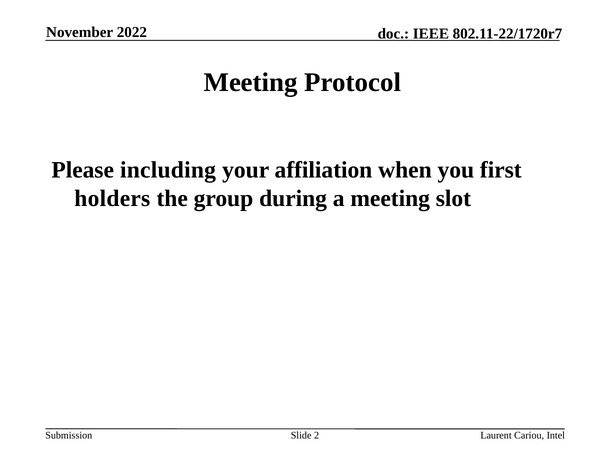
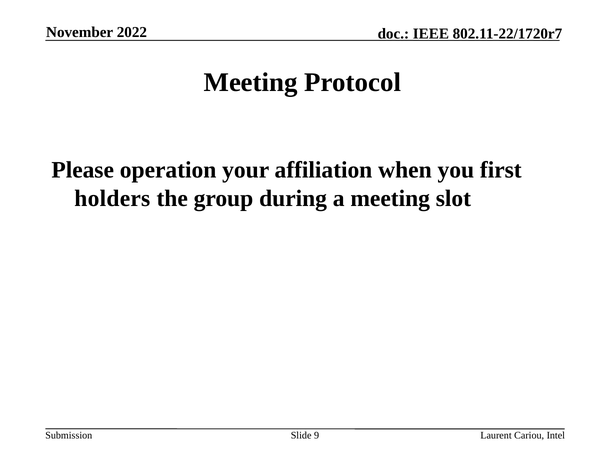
including: including -> operation (168, 170)
2: 2 -> 9 (317, 435)
